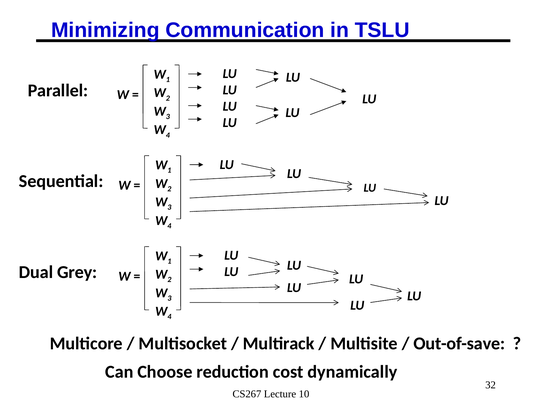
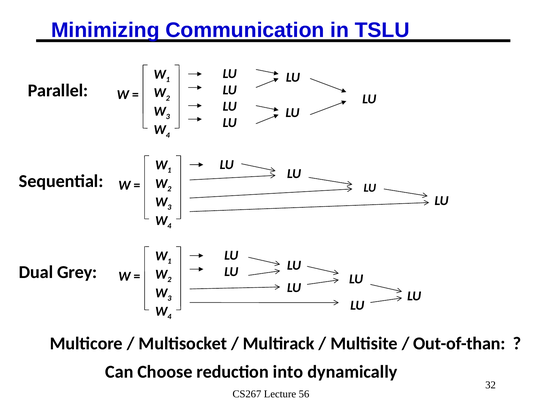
Out-of-save: Out-of-save -> Out-of-than (459, 343)
cost: cost -> into (288, 371)
10: 10 -> 56 (304, 393)
